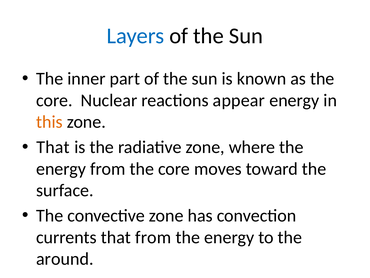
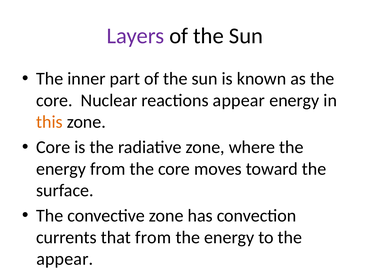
Layers colour: blue -> purple (136, 36)
That: That -> Core (53, 147)
around: around -> appear (65, 259)
